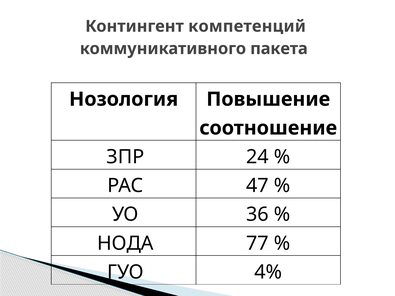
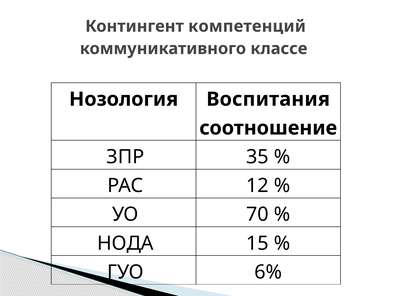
пакета: пакета -> классе (279, 49)
Повышение: Повышение -> Воспитания (268, 99)
24: 24 -> 35 (258, 157)
47: 47 -> 12 (258, 186)
36: 36 -> 70 (258, 215)
77: 77 -> 15 (258, 243)
4%: 4% -> 6% (268, 272)
